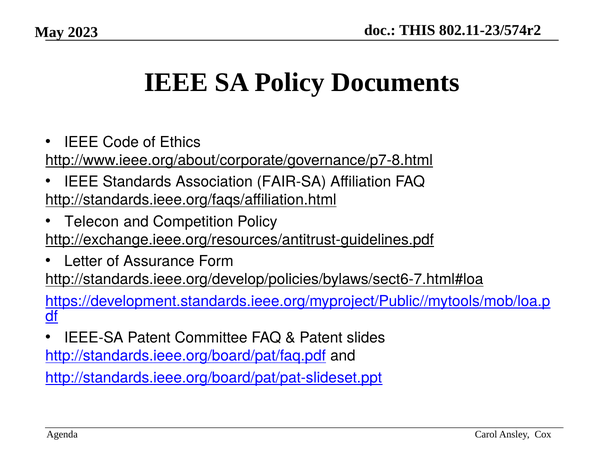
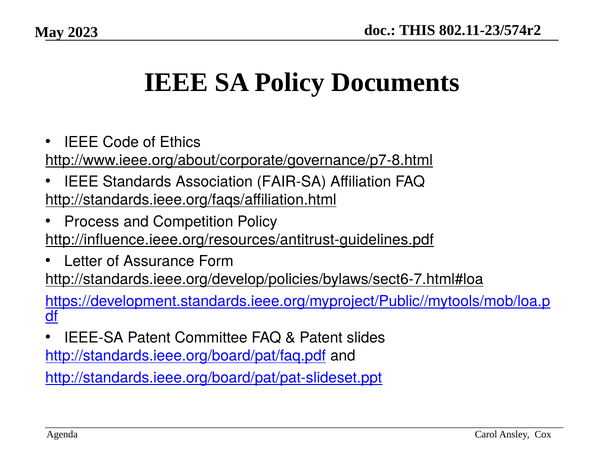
Telecon: Telecon -> Process (92, 222)
http://exchange.ieee.org/resources/antitrust-guidelines.pdf: http://exchange.ieee.org/resources/antitrust-guidelines.pdf -> http://influence.ieee.org/resources/antitrust-guidelines.pdf (240, 240)
